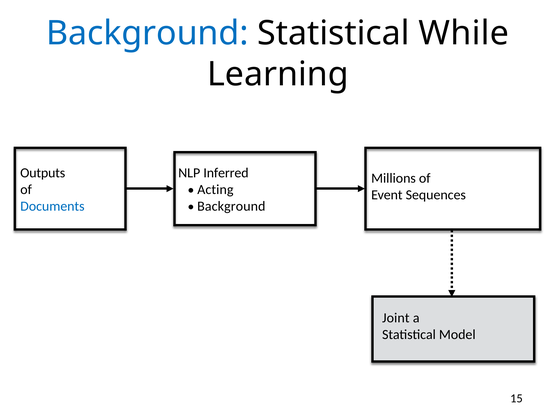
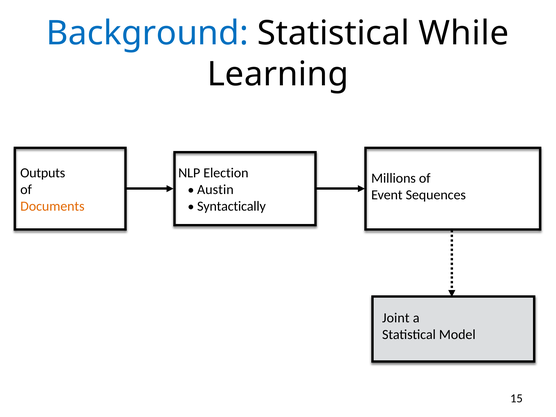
Inferred: Inferred -> Election (226, 173)
Acting: Acting -> Austin (215, 190)
Documents colour: blue -> orange (52, 206)
Background: Background -> Syntactically (231, 206)
